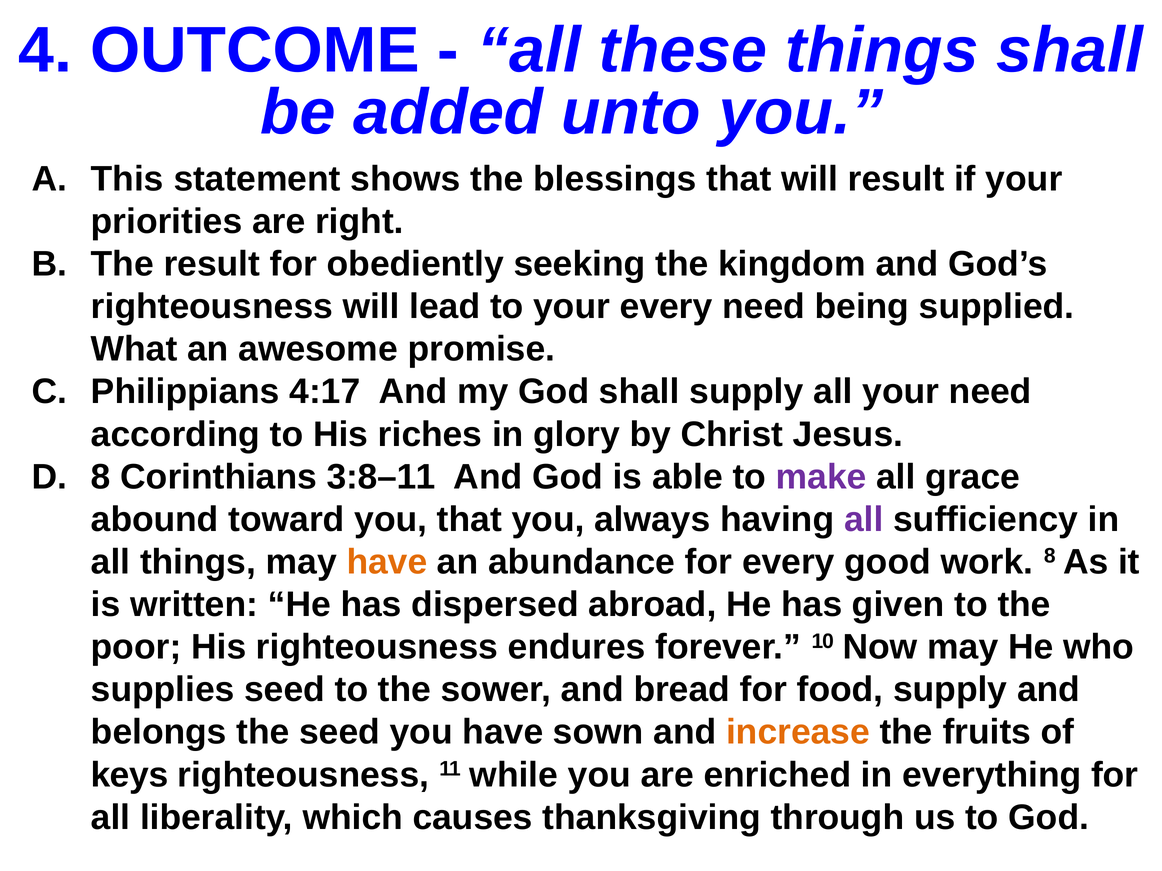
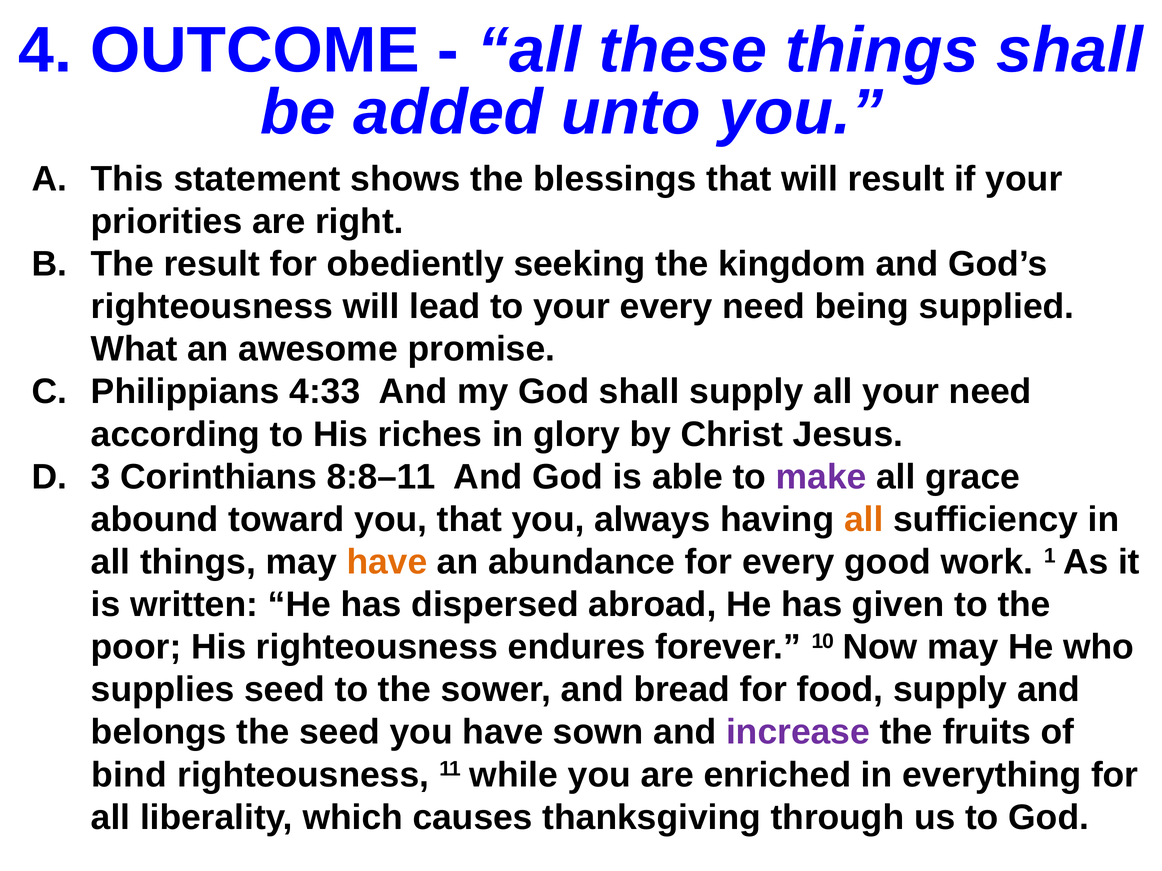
4:17: 4:17 -> 4:33 (325, 392)
8: 8 -> 3 (101, 477)
3:8–11: 3:8–11 -> 8:8–11 (381, 477)
all colour: purple -> orange (864, 520)
work 8: 8 -> 1 (1050, 556)
increase colour: orange -> purple (798, 733)
keys: keys -> bind (129, 775)
